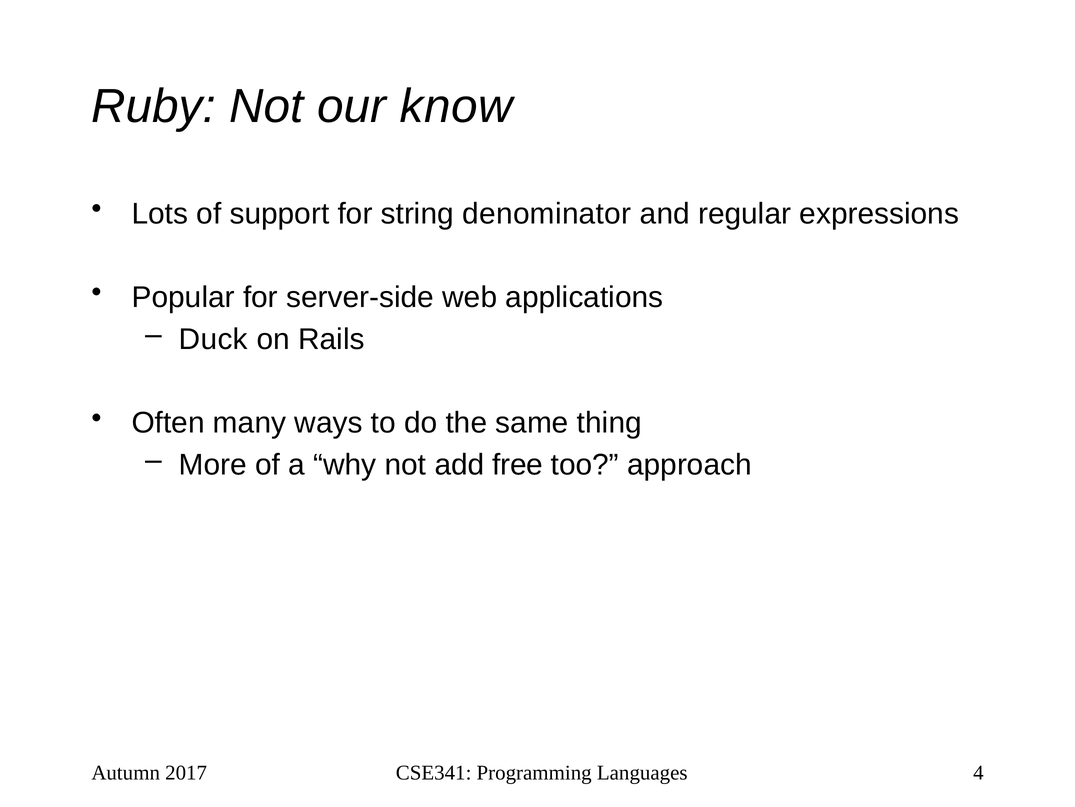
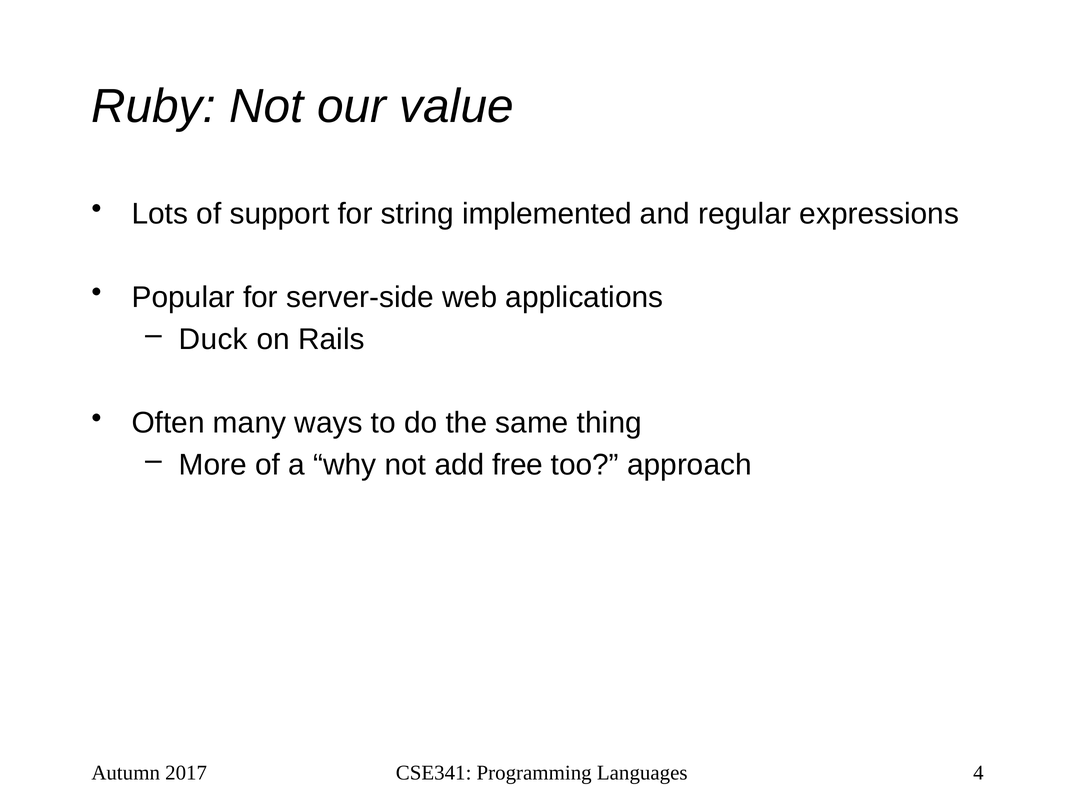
know: know -> value (457, 106)
denominator: denominator -> implemented (547, 214)
